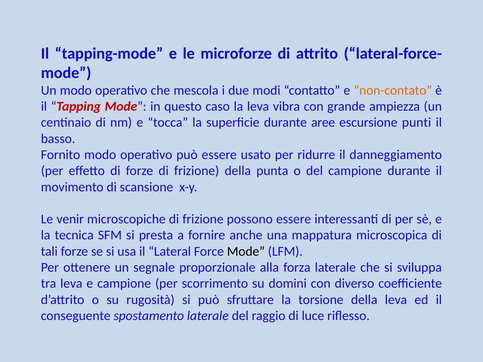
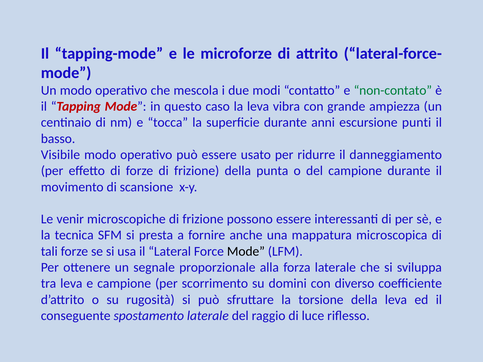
non-contato colour: orange -> green (393, 90)
aree: aree -> anni (323, 123)
Fornito: Fornito -> Visibile (60, 155)
